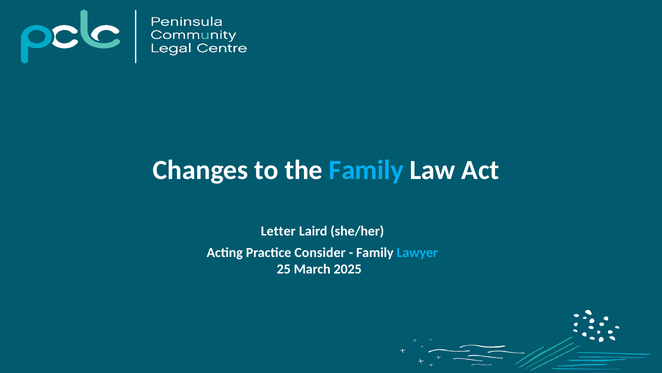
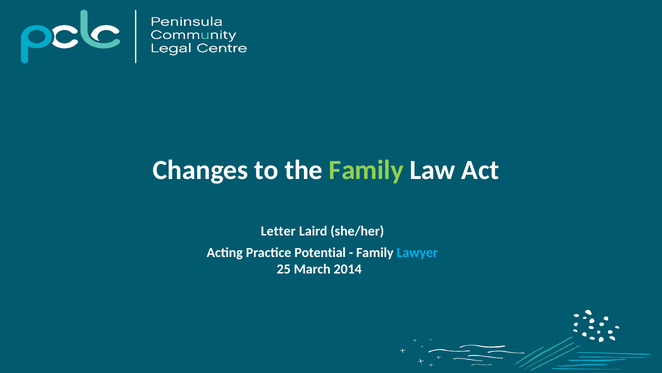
Family colour: light blue -> light green (366, 170)
Consider: Consider -> Potential (320, 252)
2025: 2025 -> 2014 (348, 269)
